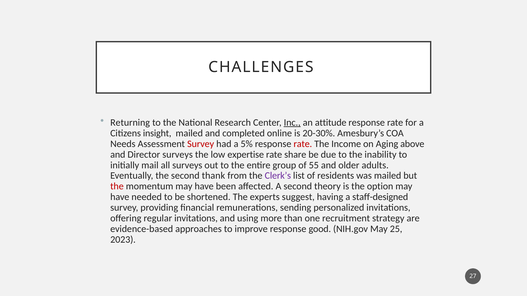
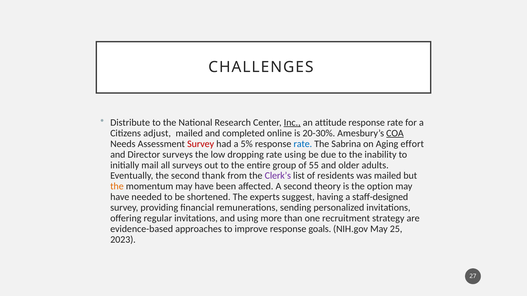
Returning: Returning -> Distribute (130, 123)
insight: insight -> adjust (157, 133)
COA underline: none -> present (395, 133)
rate colour: red -> blue (303, 144)
Income: Income -> Sabrina (346, 144)
above: above -> effort (412, 144)
expertise: expertise -> dropping (246, 155)
rate share: share -> using (295, 155)
the colour: red -> orange (117, 187)
good: good -> goals (320, 229)
